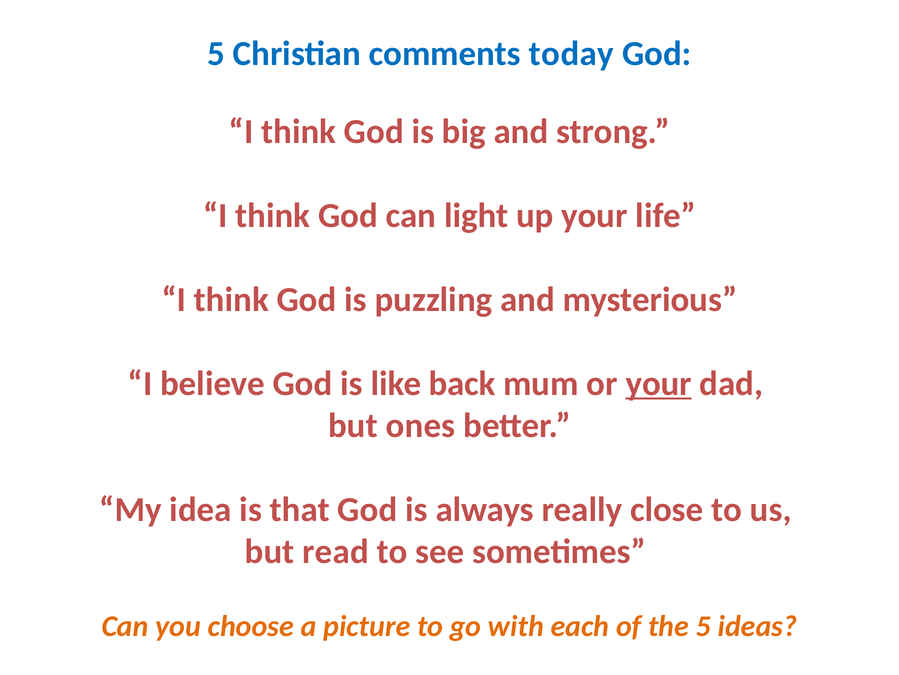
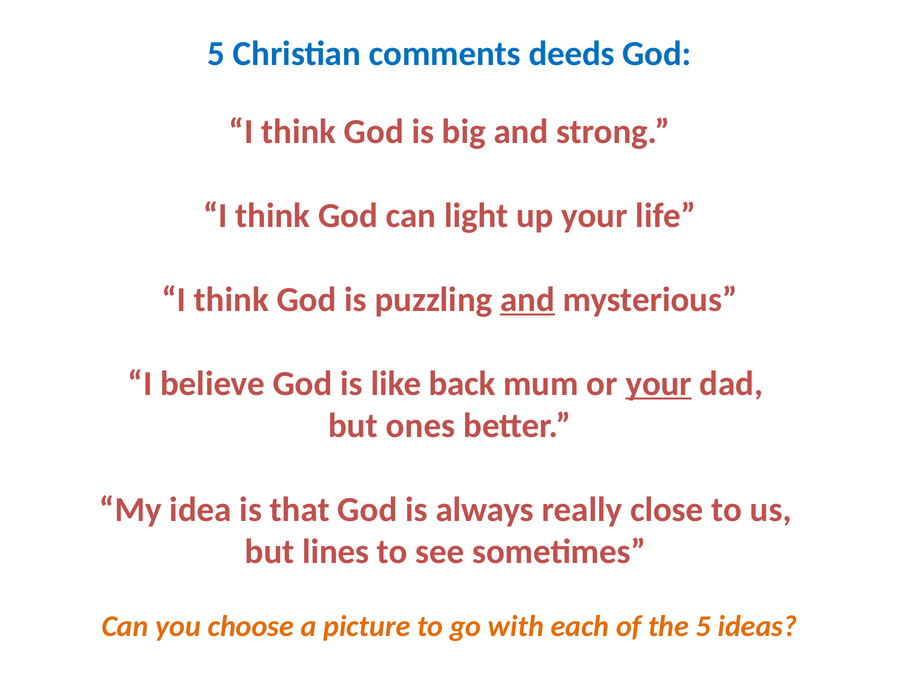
today: today -> deeds (572, 53)
and underline: none -> present (528, 299)
read: read -> lines (336, 551)
